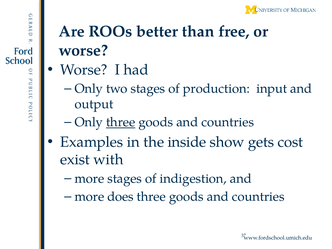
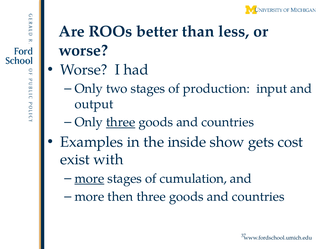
free: free -> less (234, 32)
more underline: none -> present (89, 179)
indigestion: indigestion -> cumulation (193, 179)
does: does -> then (120, 197)
